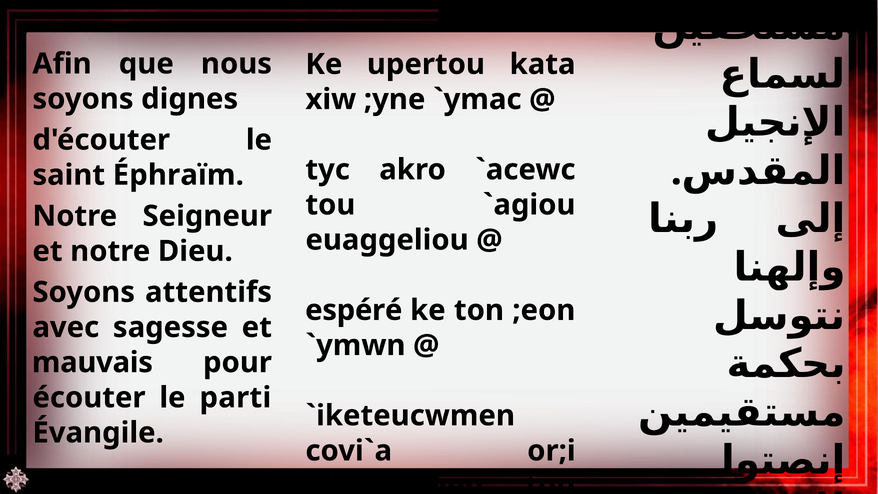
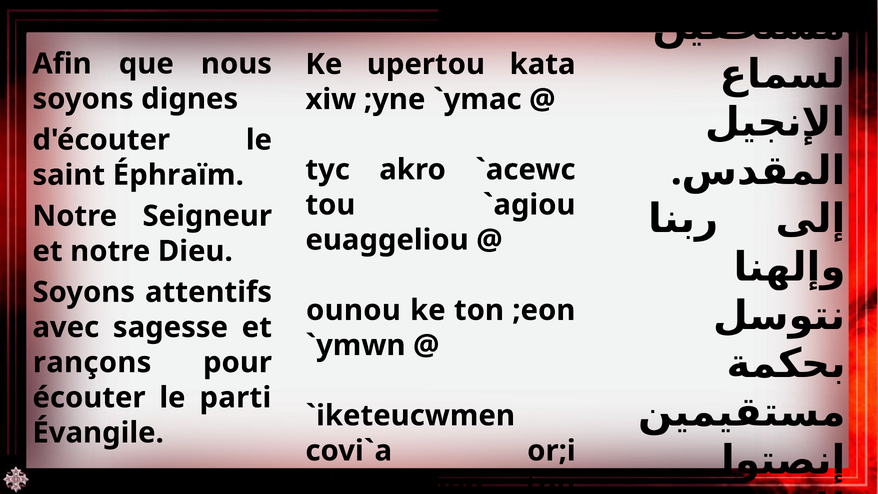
espéré: espéré -> ounou (353, 310)
mauvais: mauvais -> rançons (92, 362)
